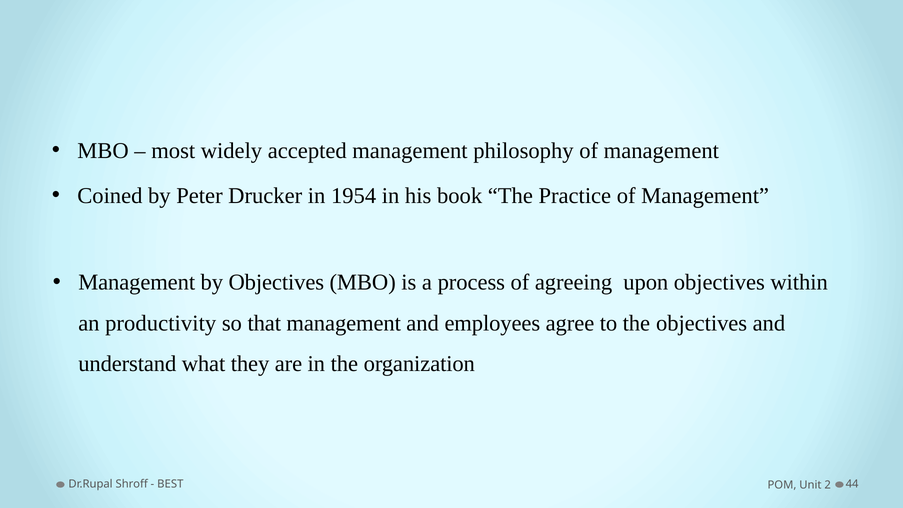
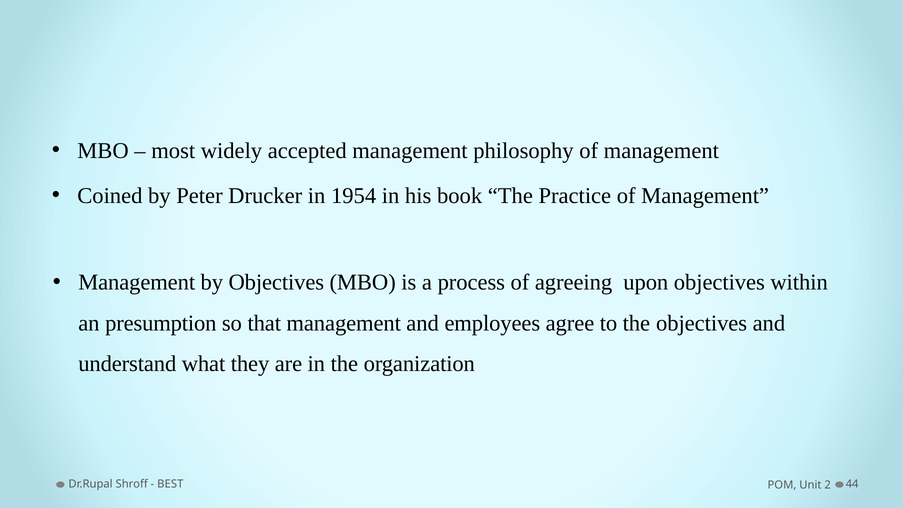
productivity: productivity -> presumption (161, 323)
